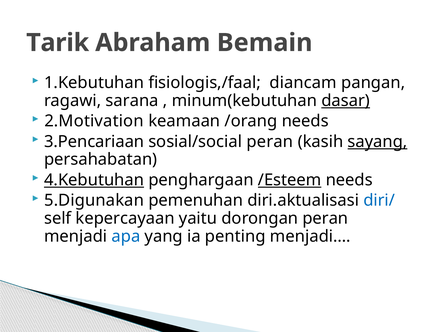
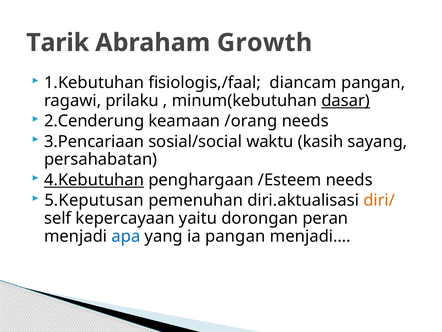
Bemain: Bemain -> Growth (265, 43)
sarana: sarana -> prilaku (132, 101)
2.Motivation: 2.Motivation -> 2.Cenderung (94, 121)
sosial/social peran: peran -> waktu (270, 141)
sayang underline: present -> none (377, 141)
/Esteem underline: present -> none (290, 180)
5.Digunakan: 5.Digunakan -> 5.Keputusan (94, 200)
diri/ colour: blue -> orange (379, 200)
ia penting: penting -> pangan (235, 236)
